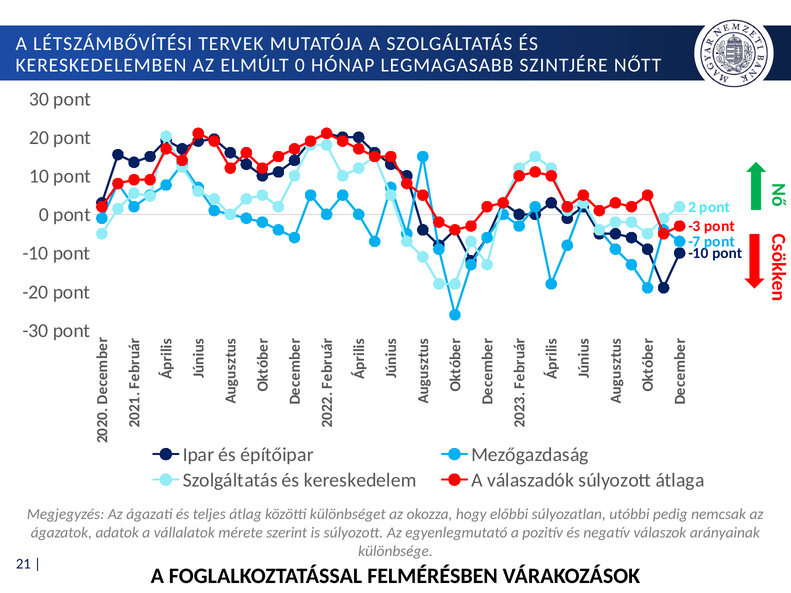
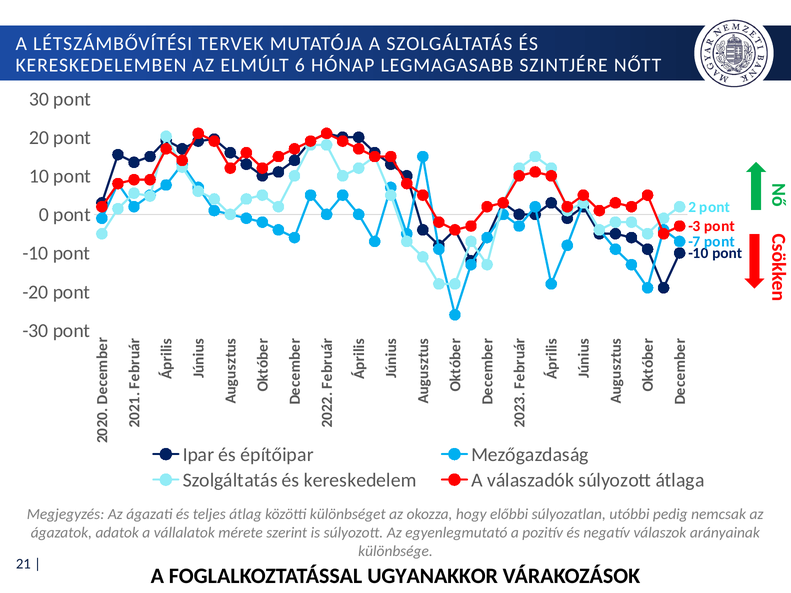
ELMÚLT 0: 0 -> 6 (300, 65)
FELMÉRÉSBEN: FELMÉRÉSBEN -> UGYANAKKOR (433, 576)
